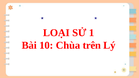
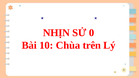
LOẠI: LOẠI -> NHỊN (56, 33)
1: 1 -> 0 (92, 33)
